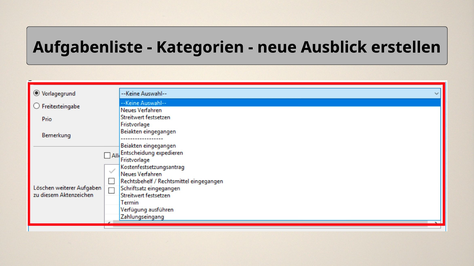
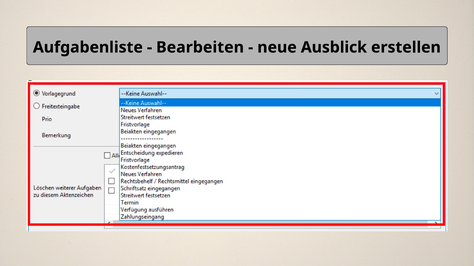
Kategorien: Kategorien -> Bearbeiten (200, 47)
